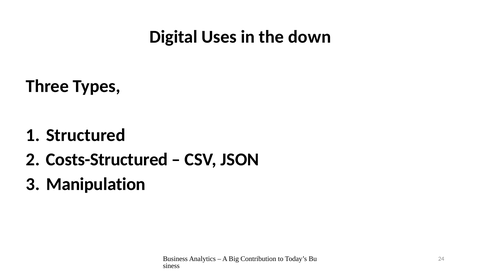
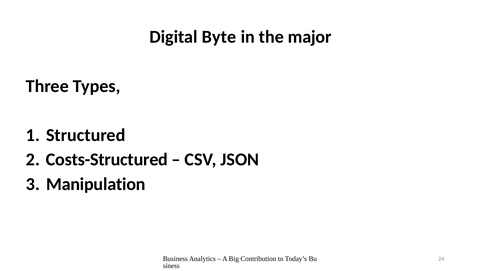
Uses: Uses -> Byte (219, 37)
down: down -> major (310, 37)
